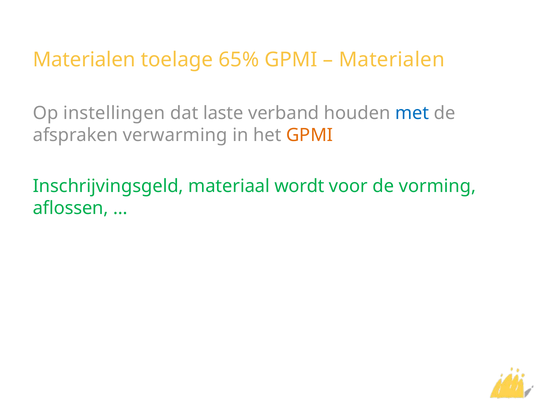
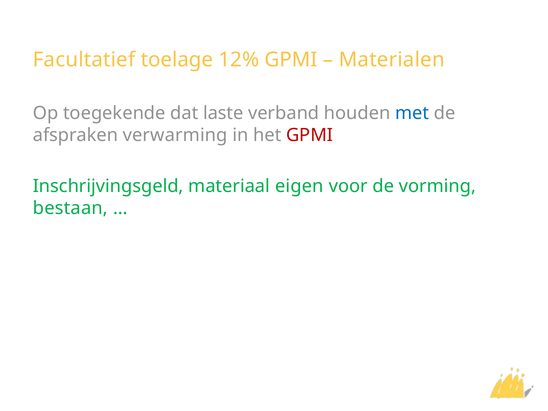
Materialen: Materialen -> Facultatief (84, 60)
65%: 65% -> 12% (239, 60)
instellingen: instellingen -> toegekende (114, 113)
GPMI colour: orange -> red (310, 135)
wordt: wordt -> eigen (299, 186)
aflossen: aflossen -> bestaan (70, 208)
